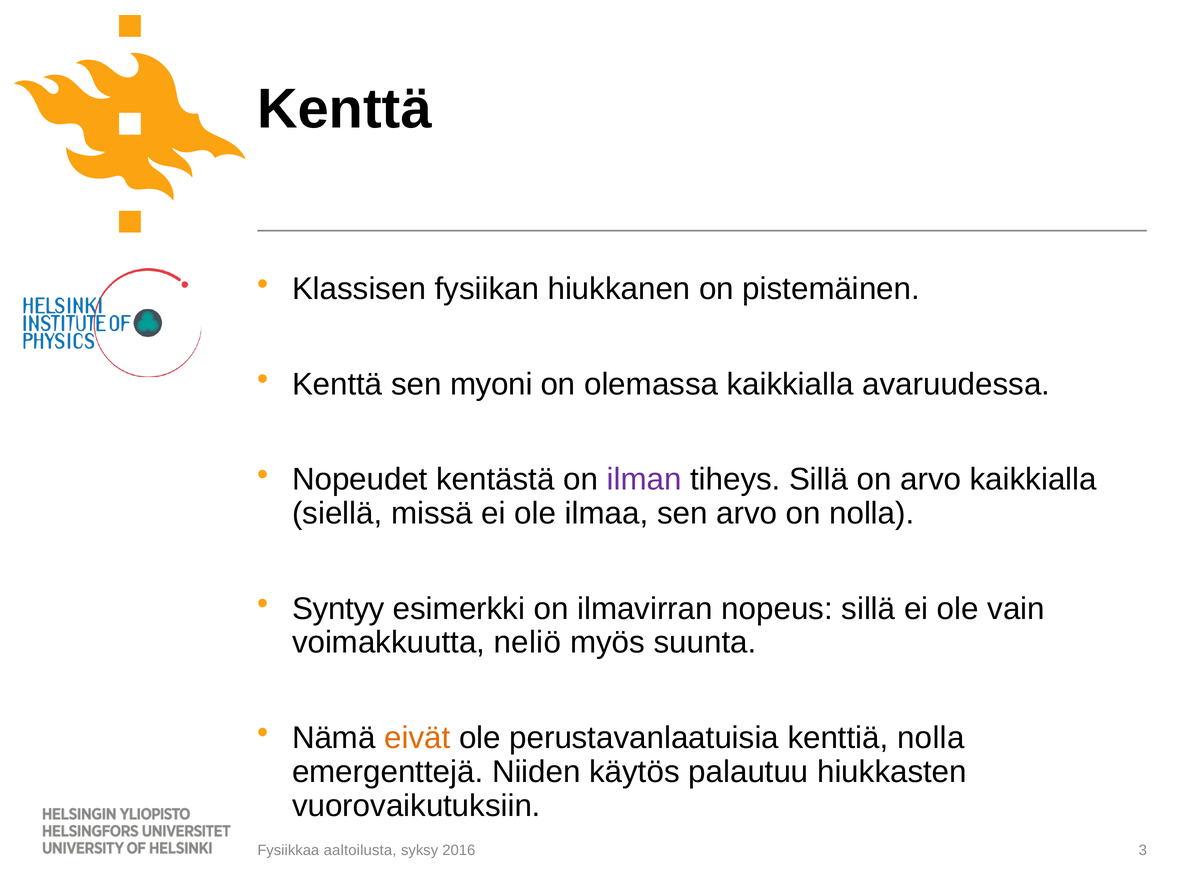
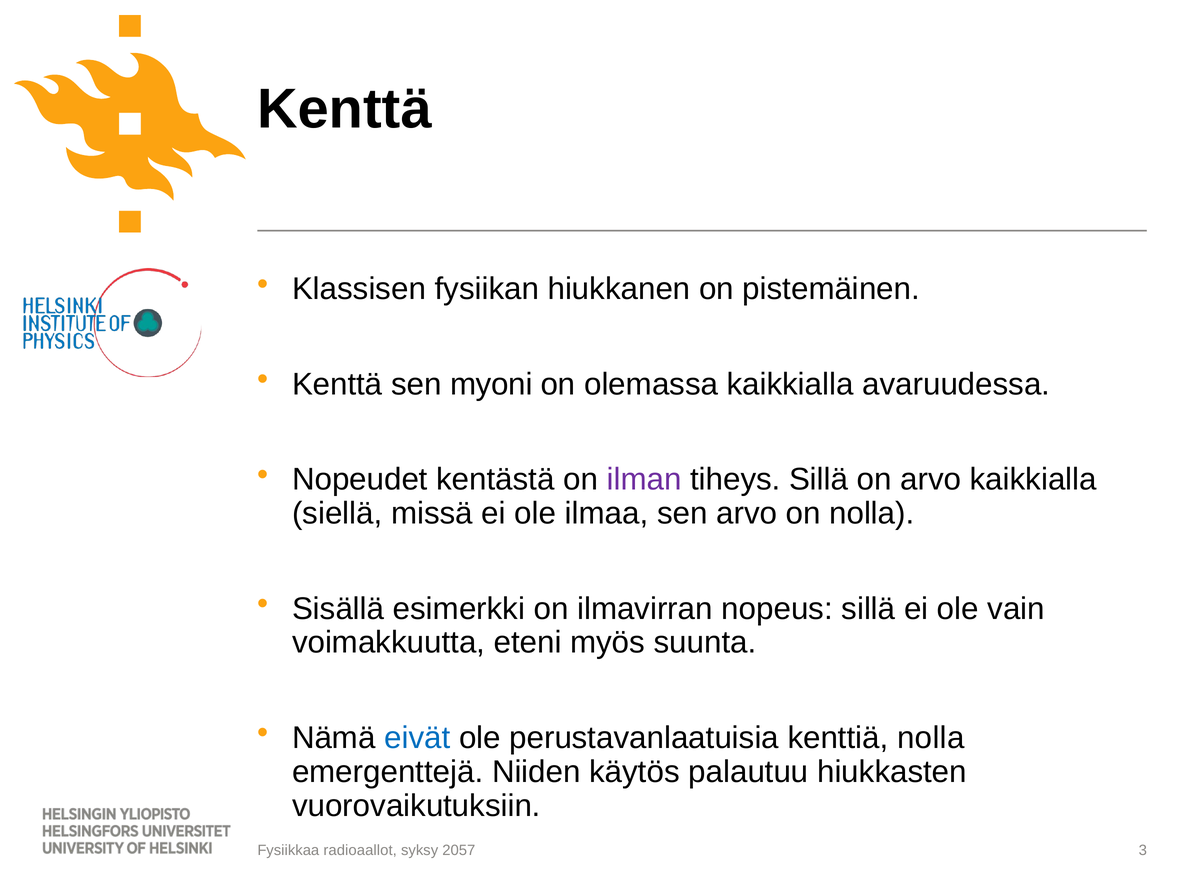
Syntyy: Syntyy -> Sisällä (338, 609)
neliö: neliö -> eteni (528, 642)
eivät colour: orange -> blue (417, 738)
aaltoilusta: aaltoilusta -> radioaallot (360, 850)
2016: 2016 -> 2057 (459, 850)
